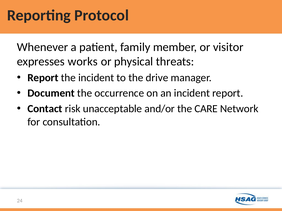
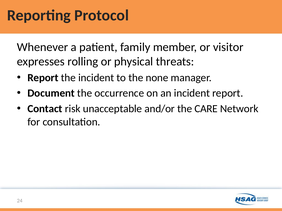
works: works -> rolling (83, 62)
drive: drive -> none (157, 78)
